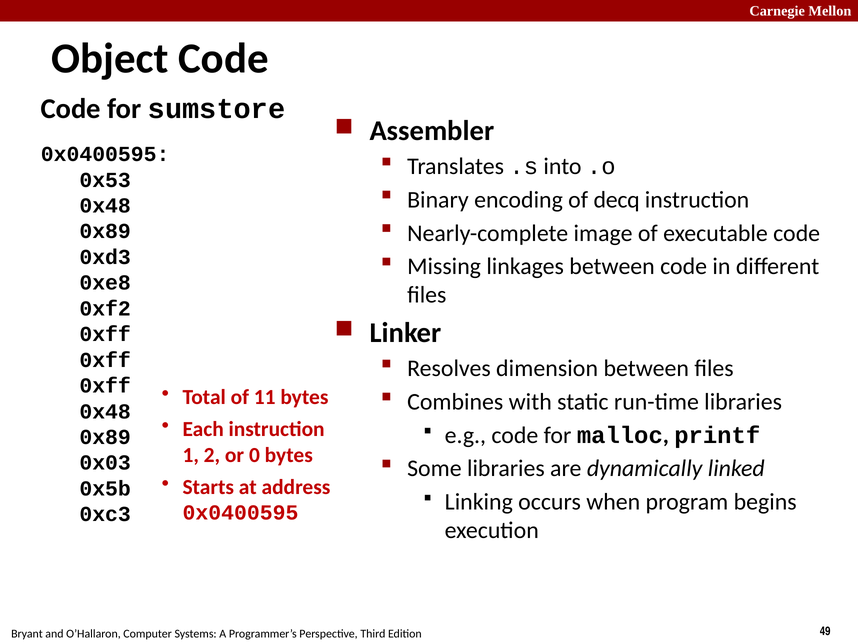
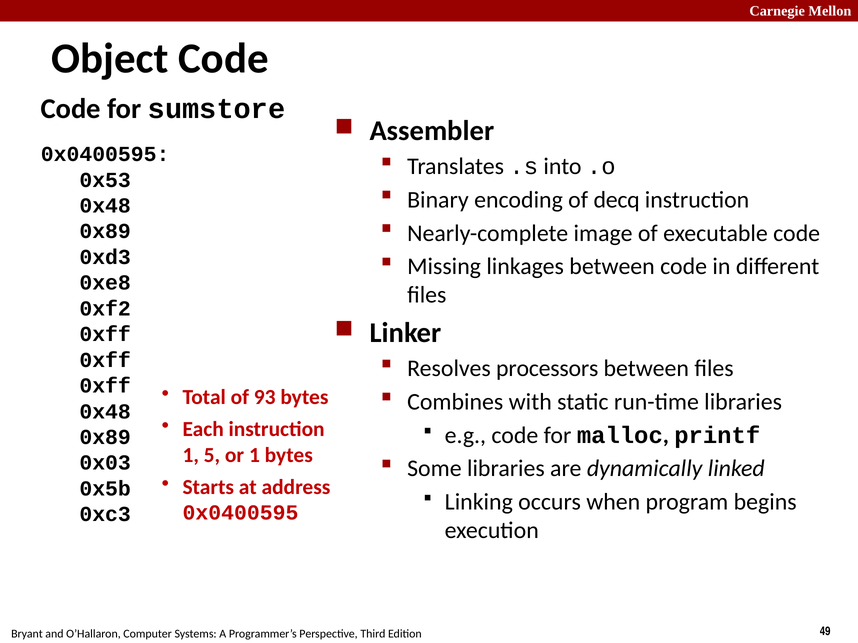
dimension: dimension -> processors (547, 369)
11: 11 -> 93 (265, 397)
2: 2 -> 5 (212, 455)
or 0: 0 -> 1 (254, 455)
